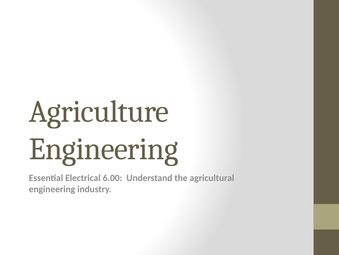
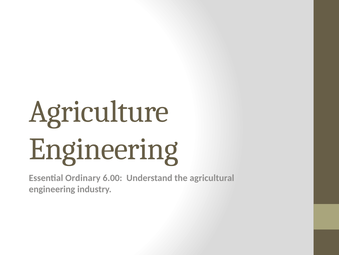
Electrical: Electrical -> Ordinary (83, 178)
